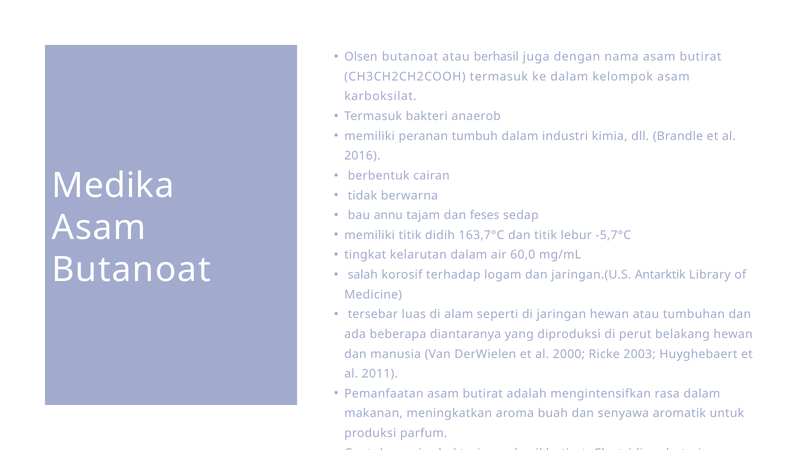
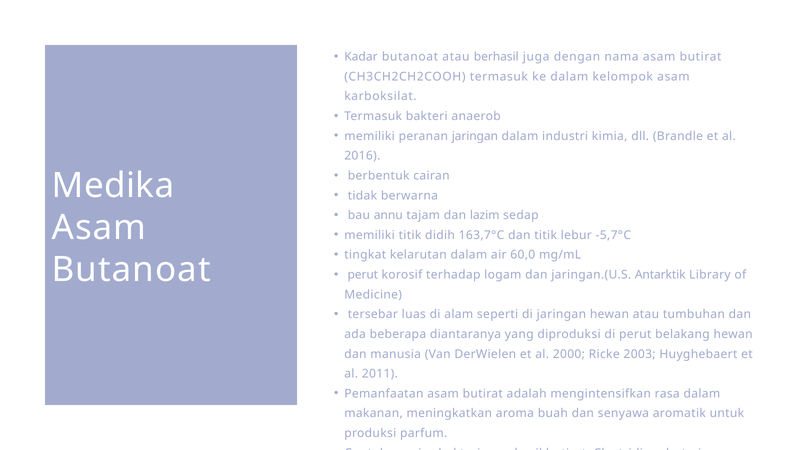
Olsen: Olsen -> Kadar (361, 57)
peranan tumbuh: tumbuh -> jaringan (475, 136)
feses: feses -> lazim (485, 216)
salah: salah -> perut (363, 275)
